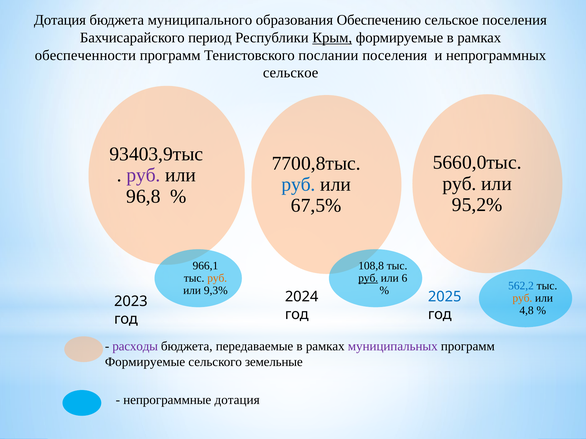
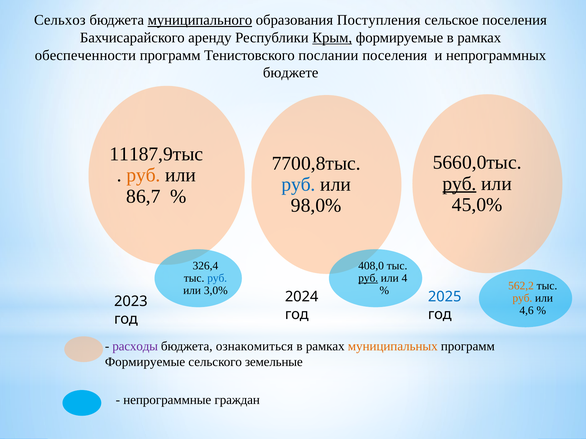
Дотация: Дотация -> Сельхоз (60, 20)
муниципального underline: none -> present (200, 20)
Обеспечению: Обеспечению -> Поступления (379, 20)
период: период -> аренду (210, 38)
сельское: сельское -> бюджете (291, 73)
93403,9тыс: 93403,9тыс -> 11187,9тыс (156, 154)
руб colour: purple -> orange (144, 175)
руб underline: none -> present (459, 184)
96,8: 96,8 -> 86,7 (143, 196)
95,2%: 95,2% -> 45,0% (477, 205)
67,5%: 67,5% -> 98,0% (316, 206)
966,1: 966,1 -> 326,4 (205, 266)
108,8: 108,8 -> 408,0 (371, 266)
руб colour: orange -> blue (217, 278)
6: 6 -> 4 (404, 278)
9,3%: 9,3% -> 3,0% (216, 291)
562,2 colour: blue -> orange (521, 286)
4,8: 4,8 -> 4,6 (527, 311)
передаваемые: передаваемые -> ознакомиться (254, 347)
муниципальных colour: purple -> orange (393, 347)
непрограммные дотация: дотация -> граждан (237, 400)
